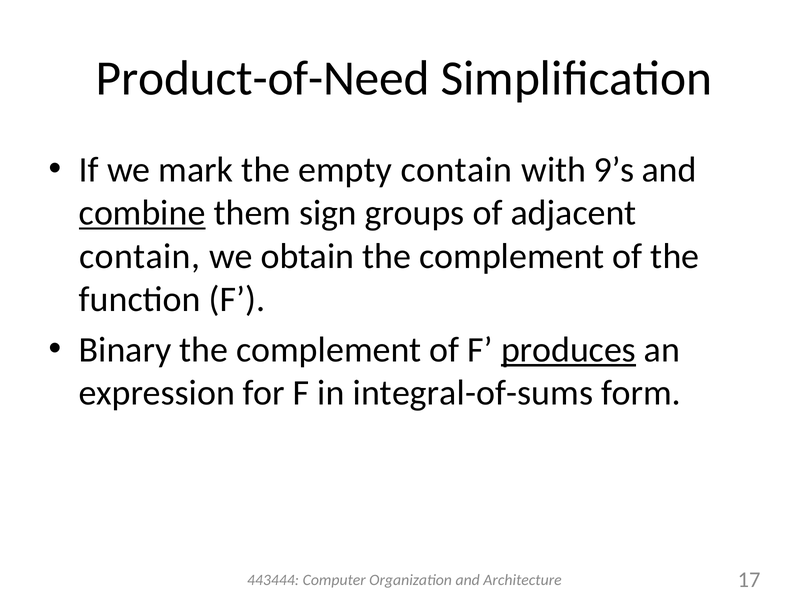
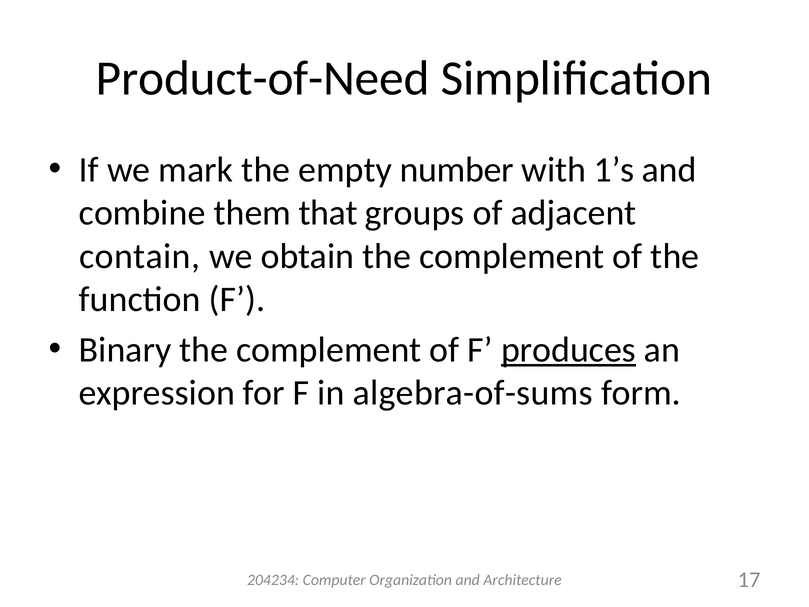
empty contain: contain -> number (457, 170)
9’s: 9’s -> 1’s (614, 170)
combine underline: present -> none (142, 213)
sign: sign -> that (328, 213)
integral-of-sums: integral-of-sums -> algebra-of-sums (473, 393)
443444: 443444 -> 204234 (273, 580)
